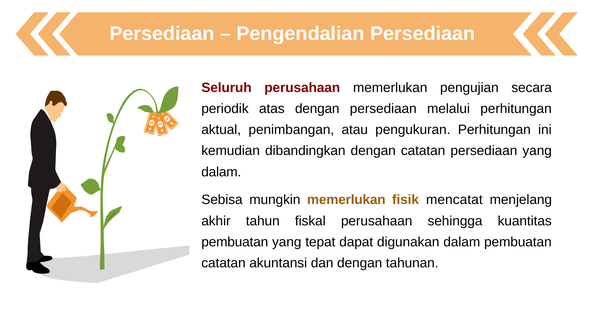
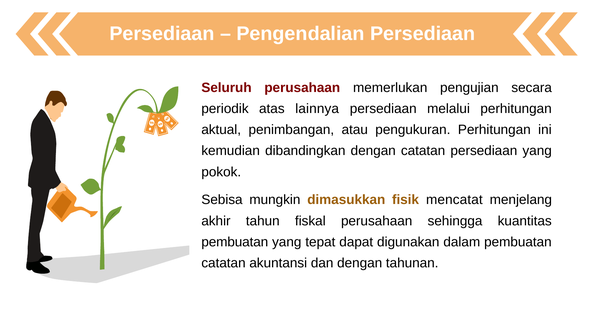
atas dengan: dengan -> lainnya (317, 109)
dalam: dalam -> pokok (221, 172)
mungkin memerlukan: memerlukan -> dimasukkan (346, 200)
